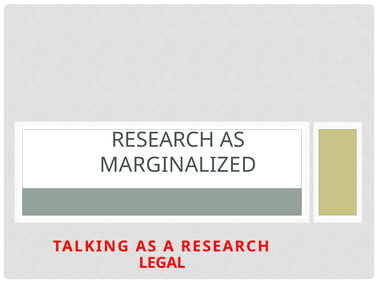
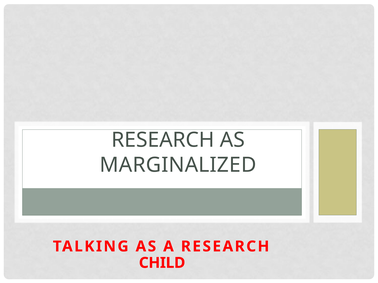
LEGAL: LEGAL -> CHILD (162, 263)
